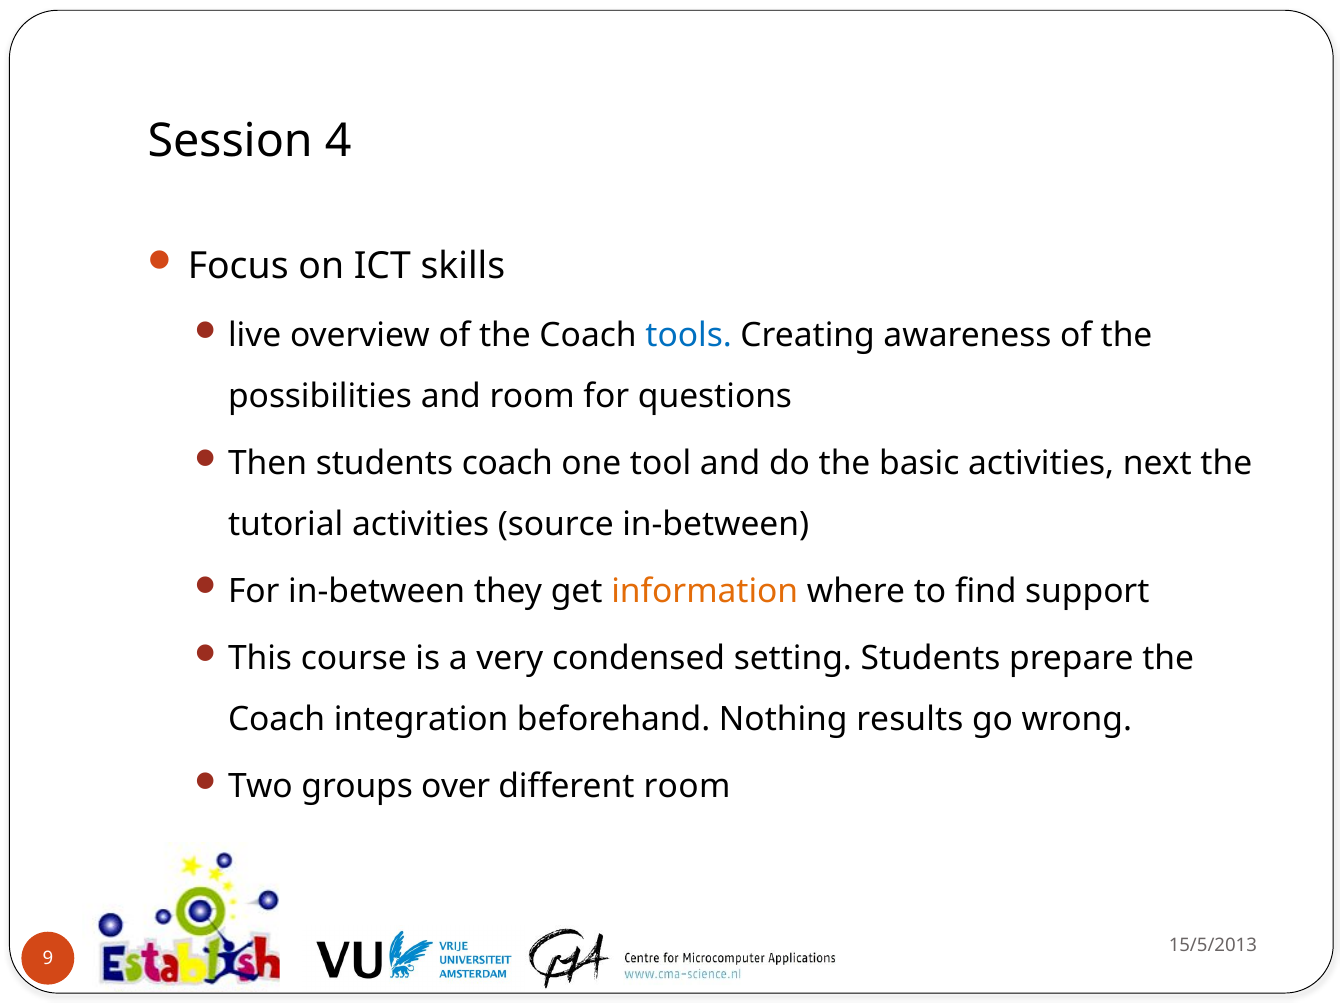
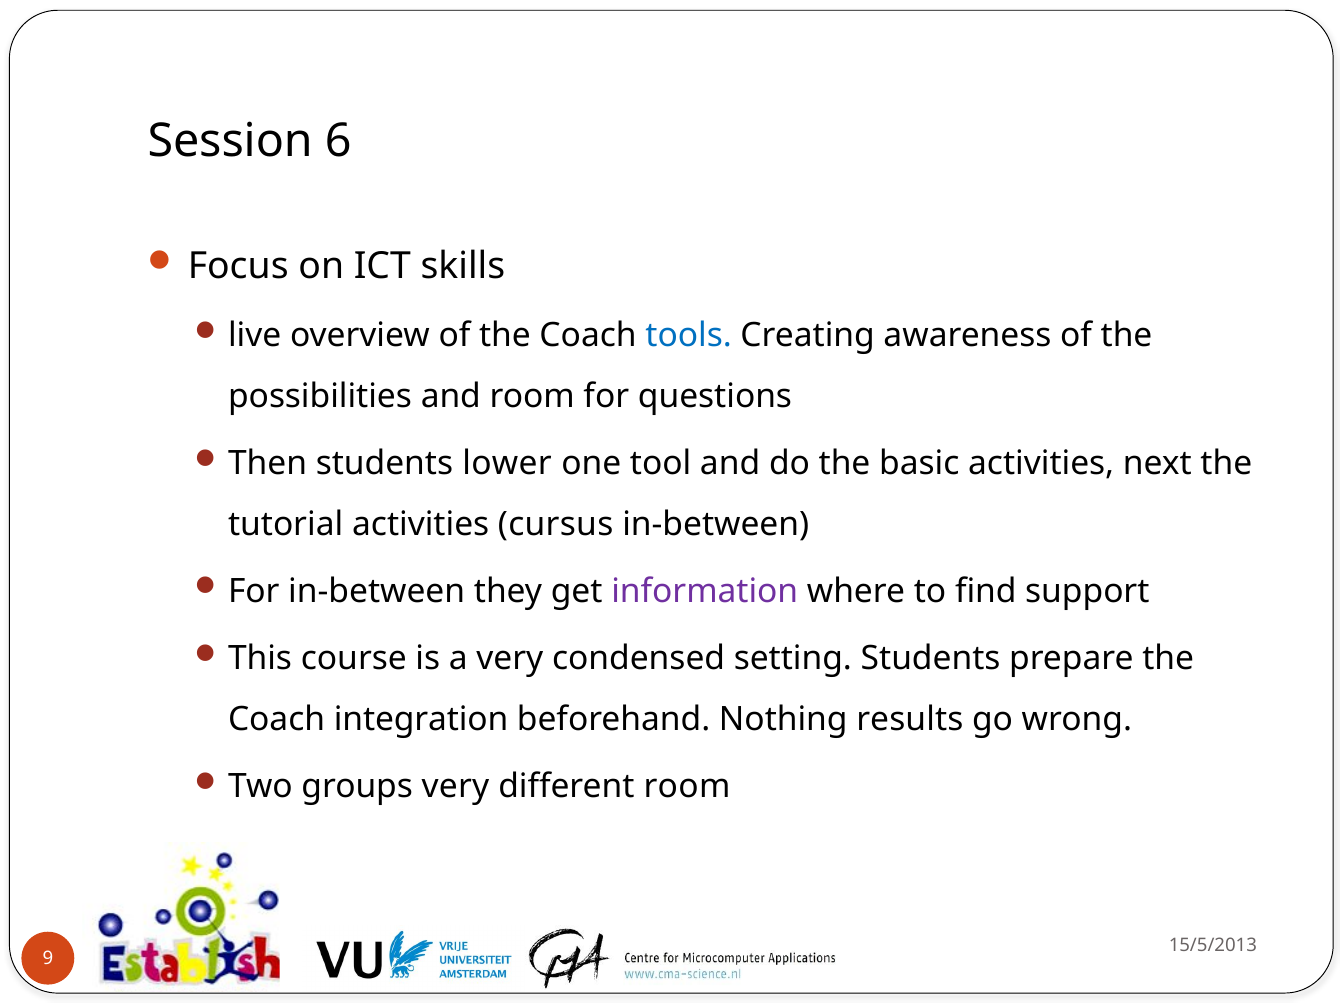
4: 4 -> 6 (338, 141)
students coach: coach -> lower (507, 464)
source: source -> cursus (556, 524)
information colour: orange -> purple (705, 592)
groups over: over -> very (455, 787)
